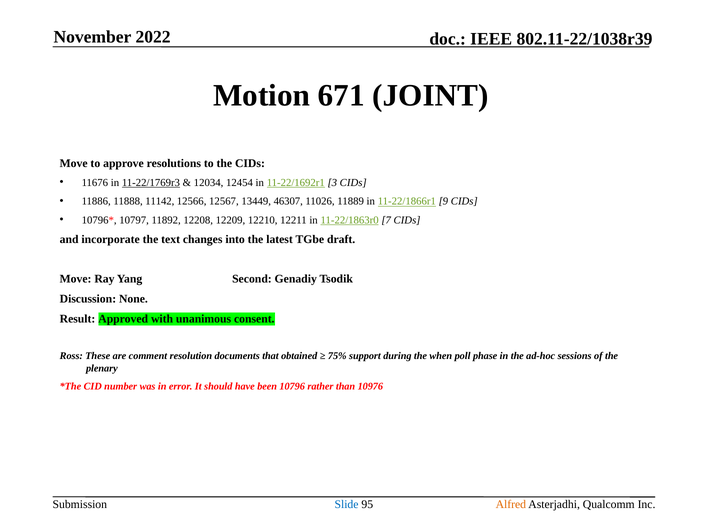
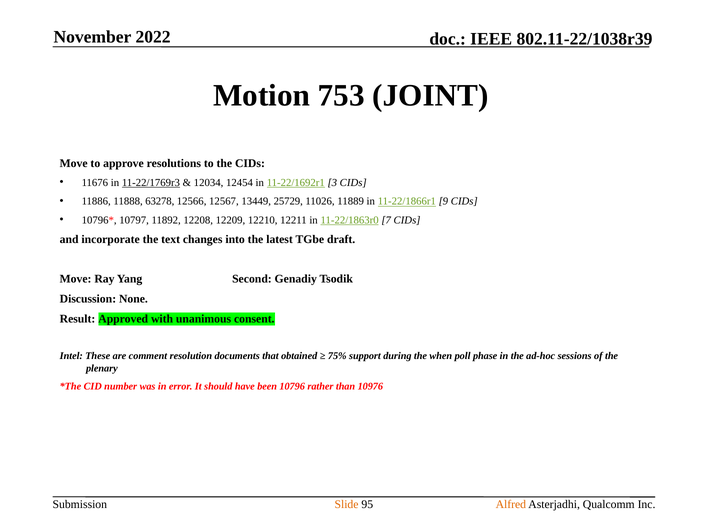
671: 671 -> 753 (341, 96)
11142: 11142 -> 63278 (160, 201)
46307: 46307 -> 25729 (288, 201)
Ross: Ross -> Intel (71, 356)
Slide colour: blue -> orange (347, 505)
